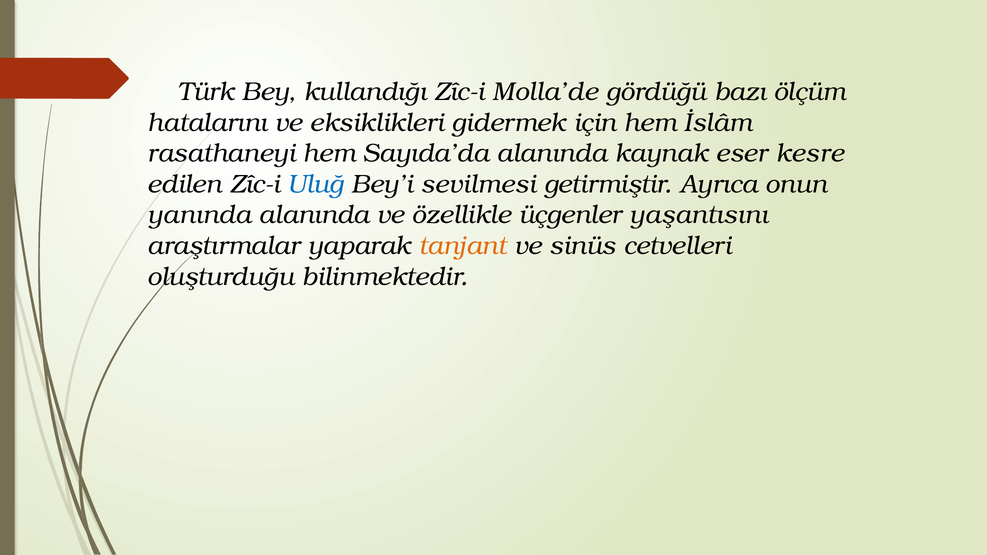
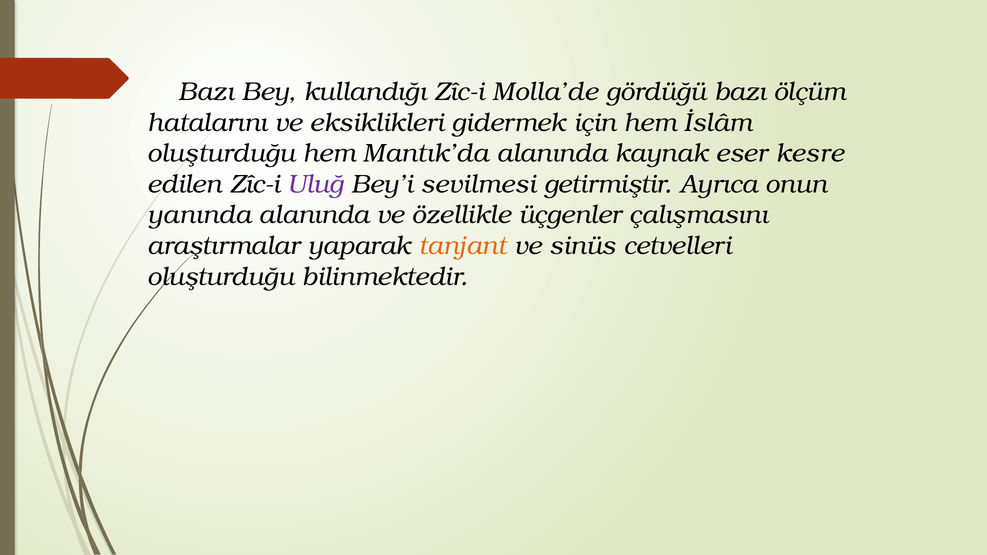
Türk: Türk -> Bazı (206, 92)
rasathaneyi: rasathaneyi -> oluşturduğu (221, 153)
Sayıda’da: Sayıda’da -> Mantık’da (426, 153)
Uluğ colour: blue -> purple (316, 184)
yaşantısını: yaşantısını -> çalışmasını (699, 215)
